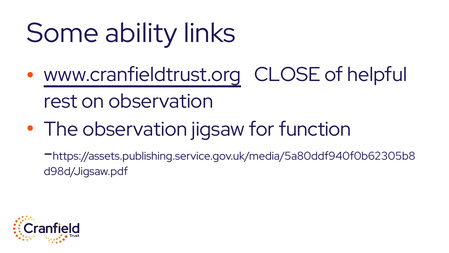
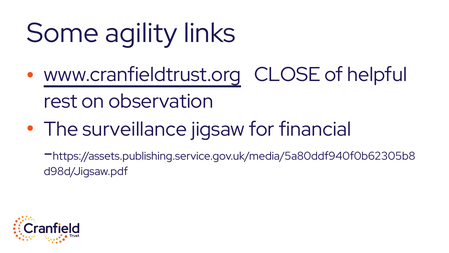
ability: ability -> agility (141, 33)
The observation: observation -> surveillance (135, 129)
function: function -> financial (315, 129)
